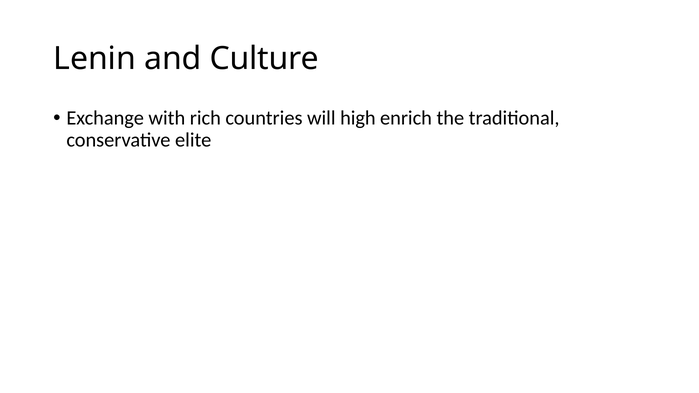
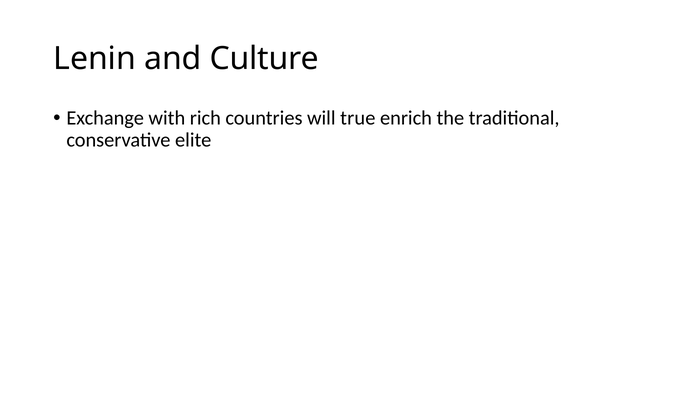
high: high -> true (358, 118)
